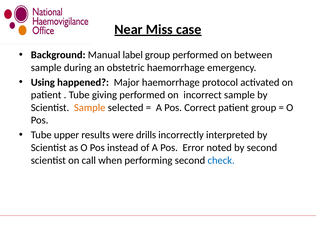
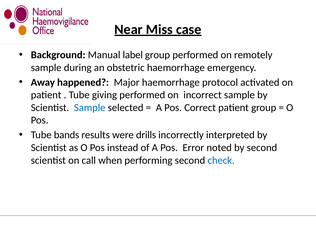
between: between -> remotely (253, 55)
Using: Using -> Away (43, 82)
Sample colour: orange -> blue (90, 108)
upper: upper -> bands (67, 135)
